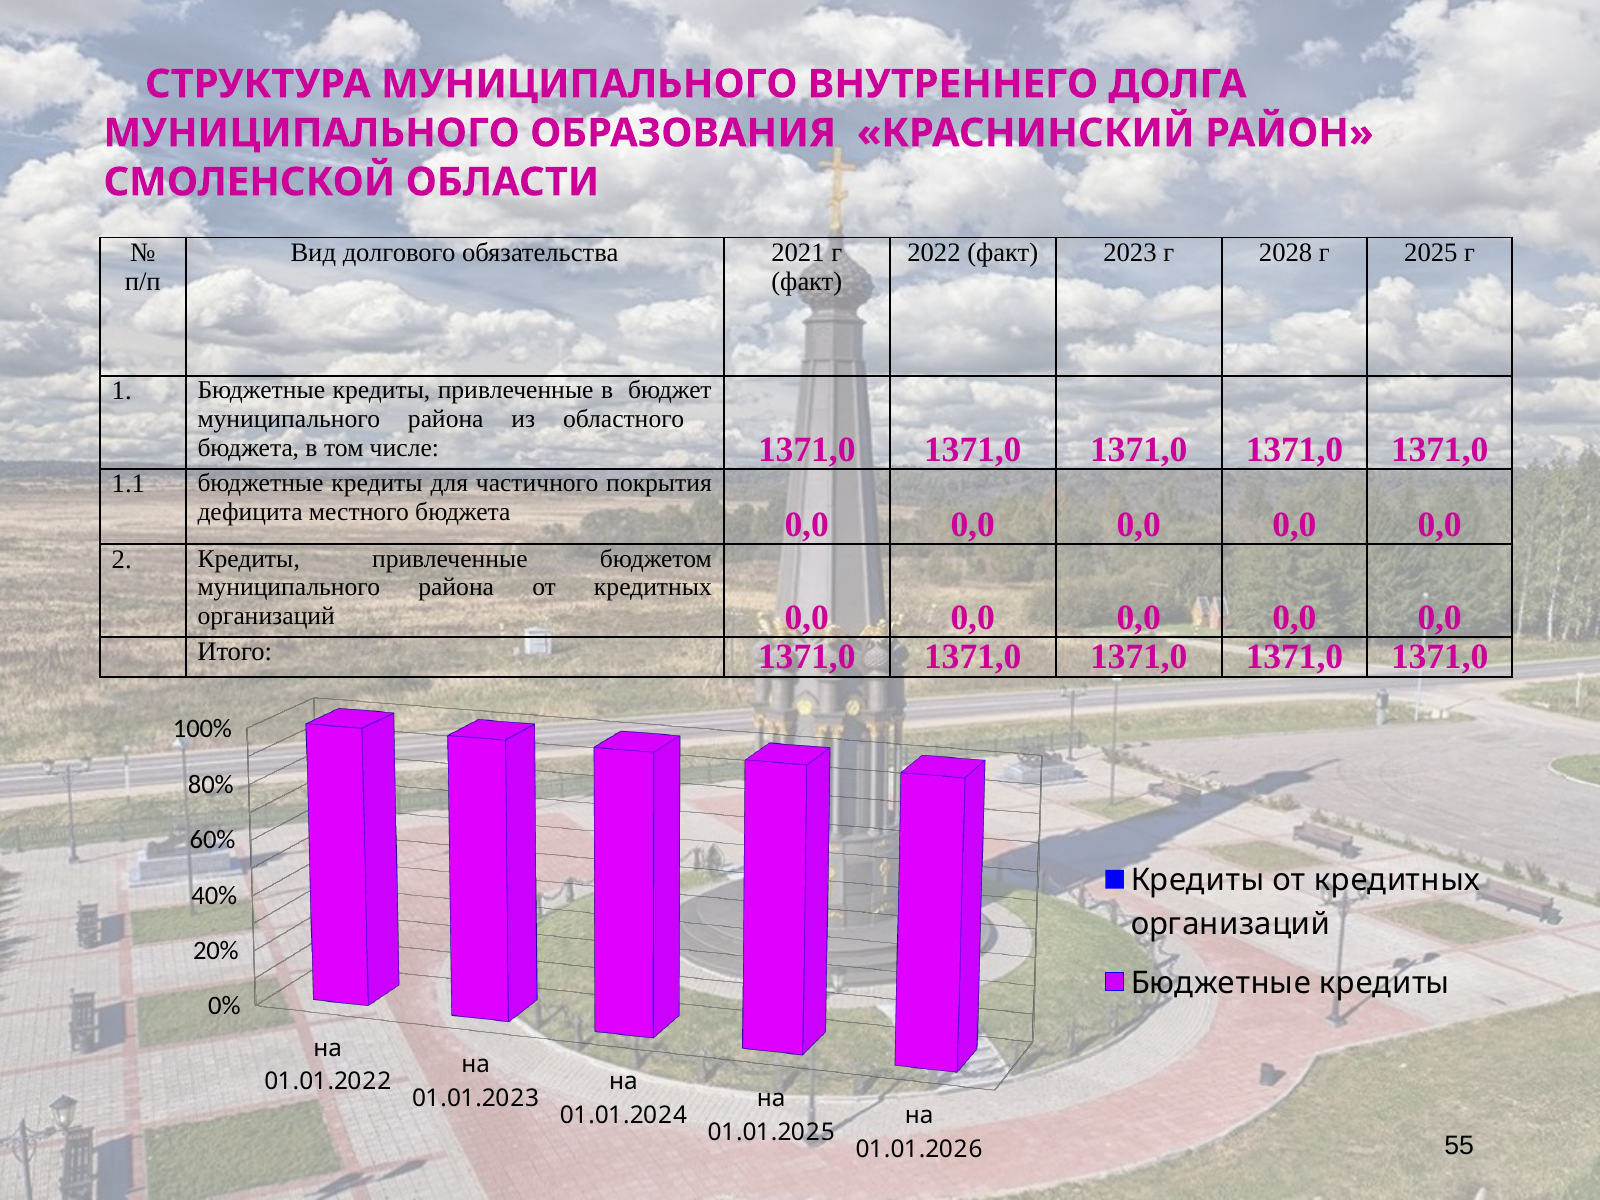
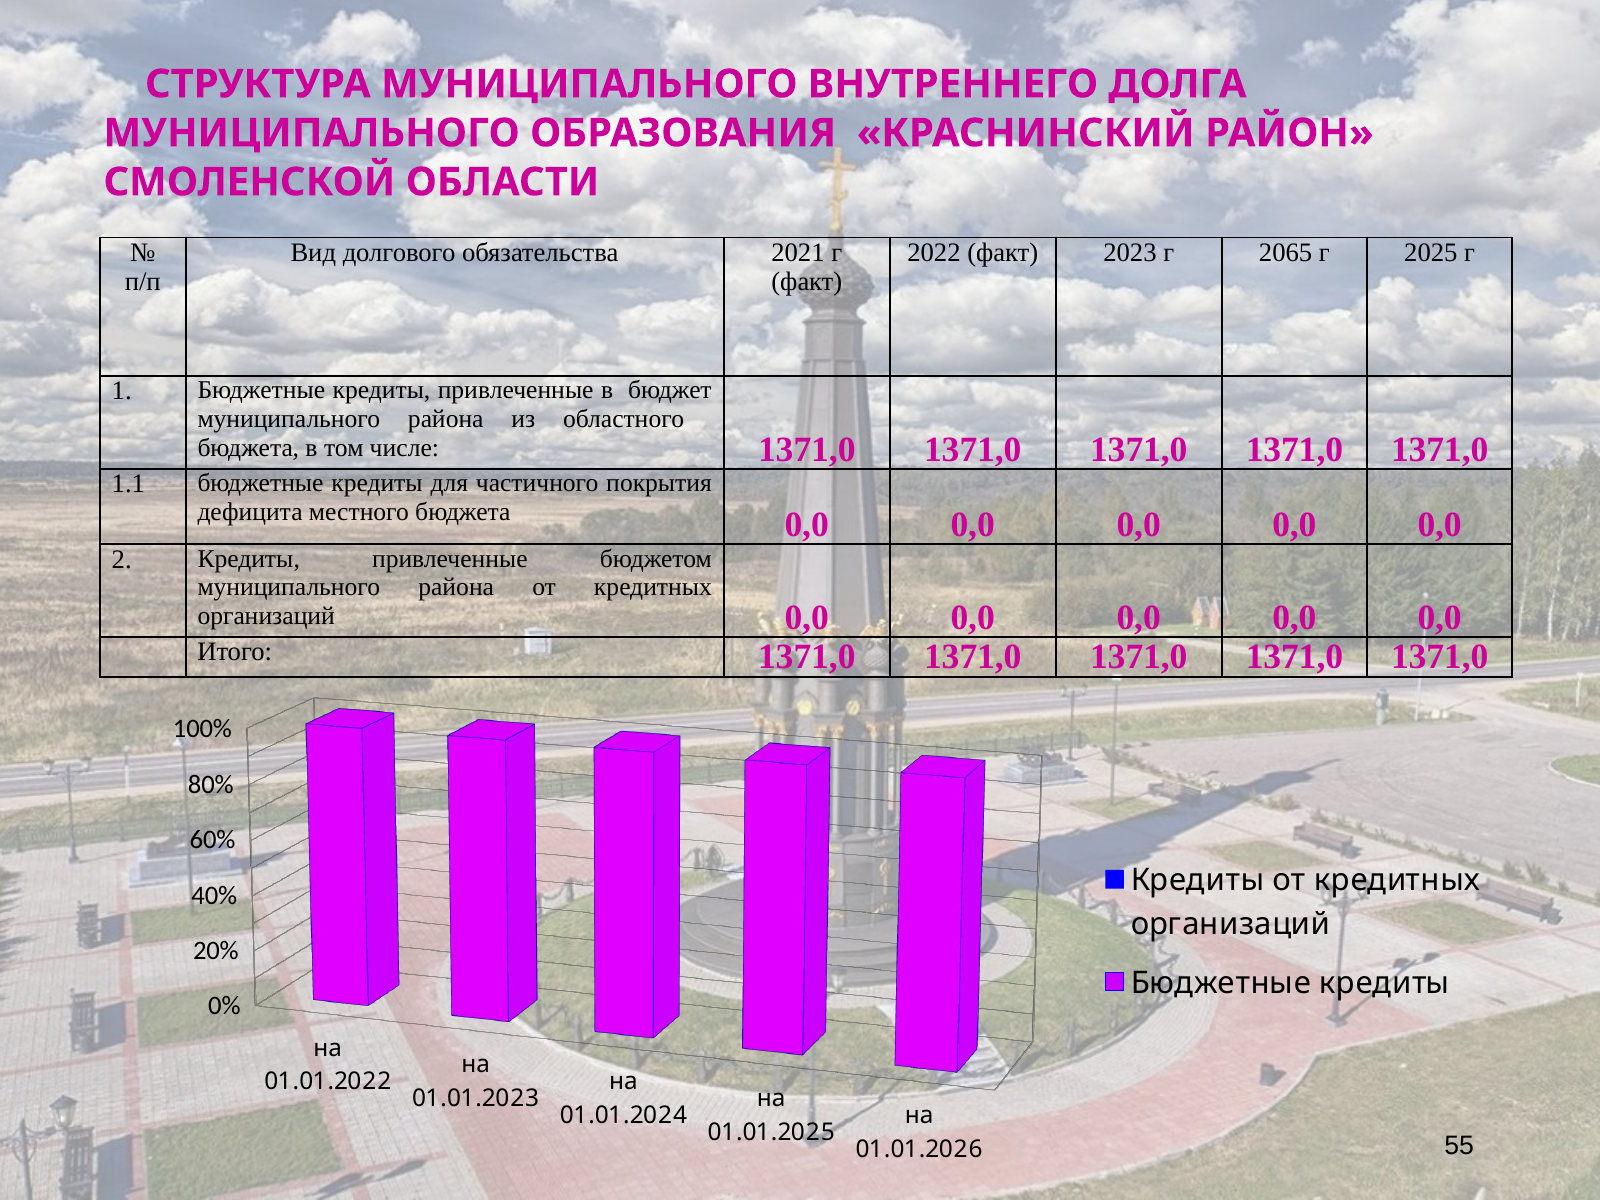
2028: 2028 -> 2065 (1286, 252)
